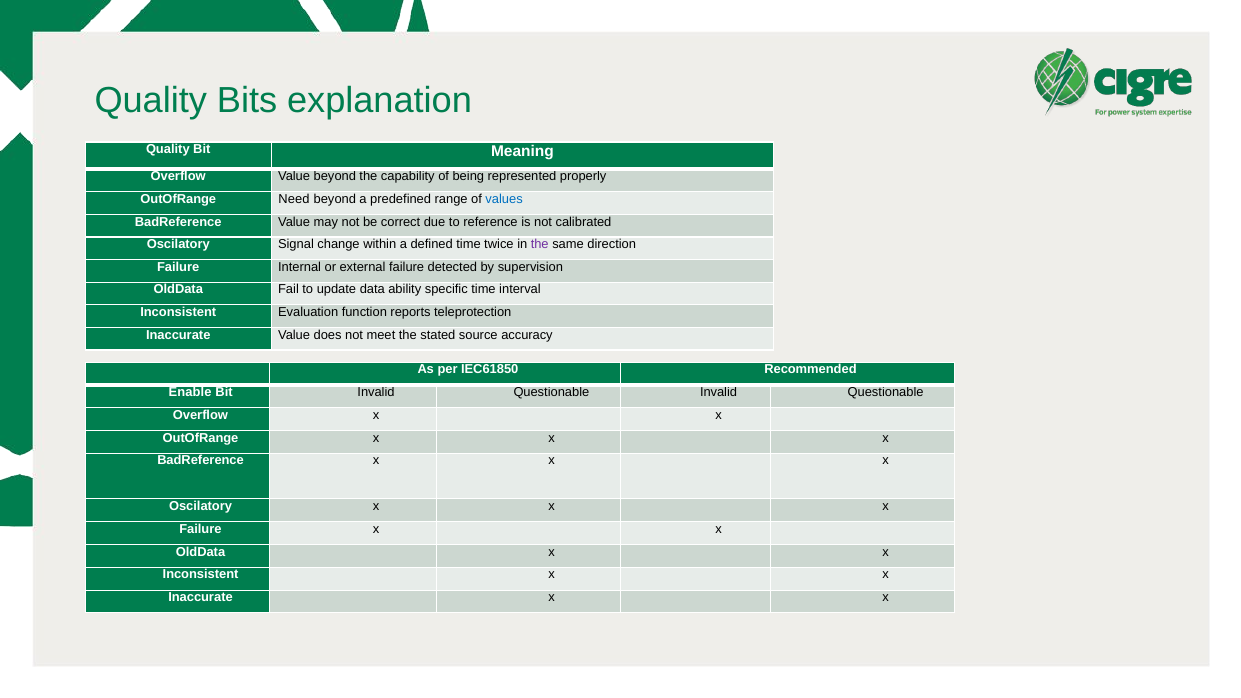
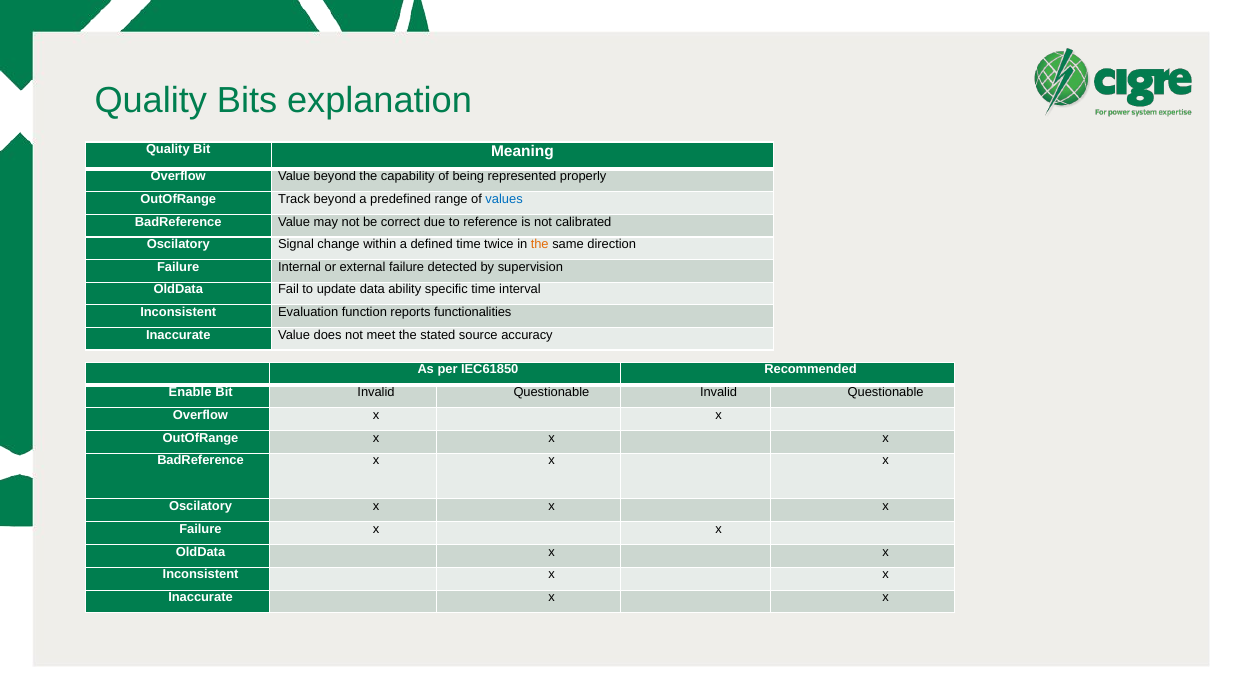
Need: Need -> Track (294, 199)
the colour: purple -> orange (540, 244)
teleprotection: teleprotection -> functionalities (473, 312)
